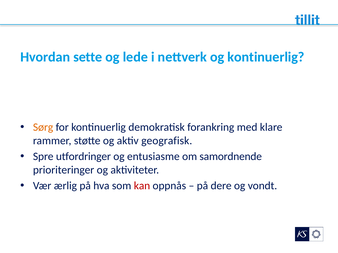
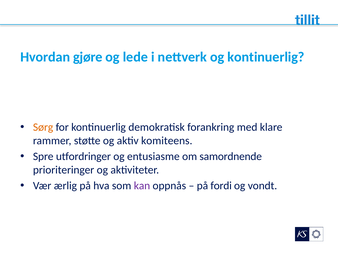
sette: sette -> gjøre (88, 57)
geografisk: geografisk -> komiteens (167, 141)
kan colour: red -> purple (142, 186)
dere: dere -> fordi (221, 186)
